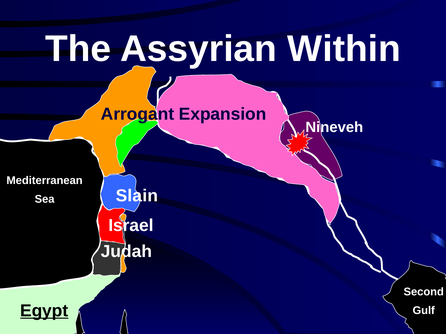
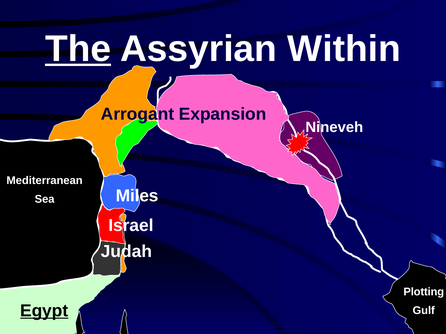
The underline: none -> present (78, 49)
Slain: Slain -> Miles (137, 196)
Second: Second -> Plotting (424, 292)
